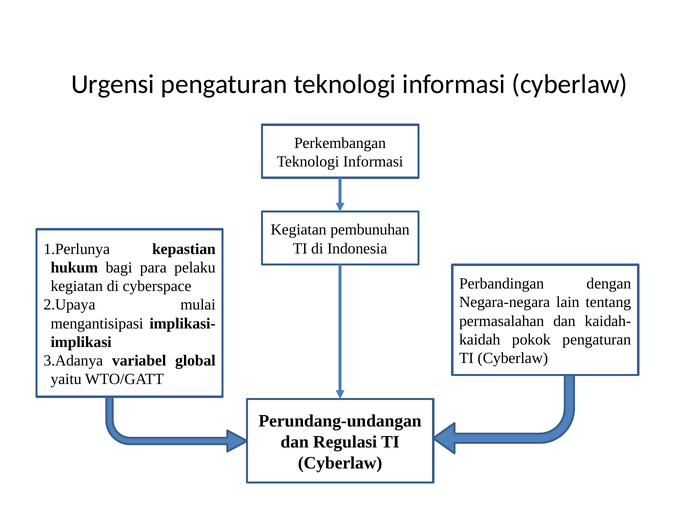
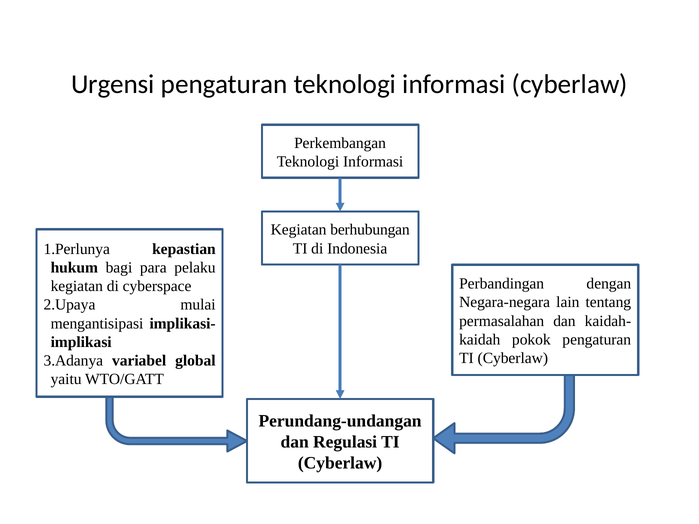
pembunuhan: pembunuhan -> berhubungan (370, 230)
